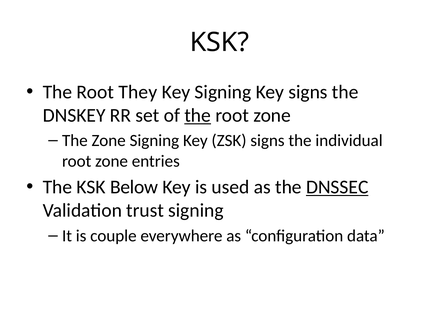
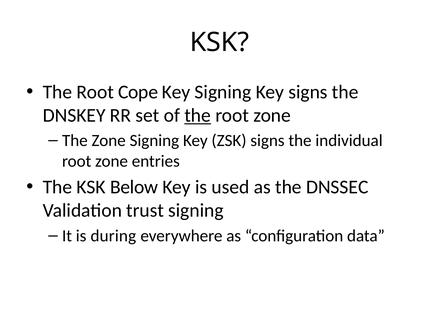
They: They -> Cope (138, 92)
DNSSEC underline: present -> none (337, 187)
couple: couple -> during (113, 236)
